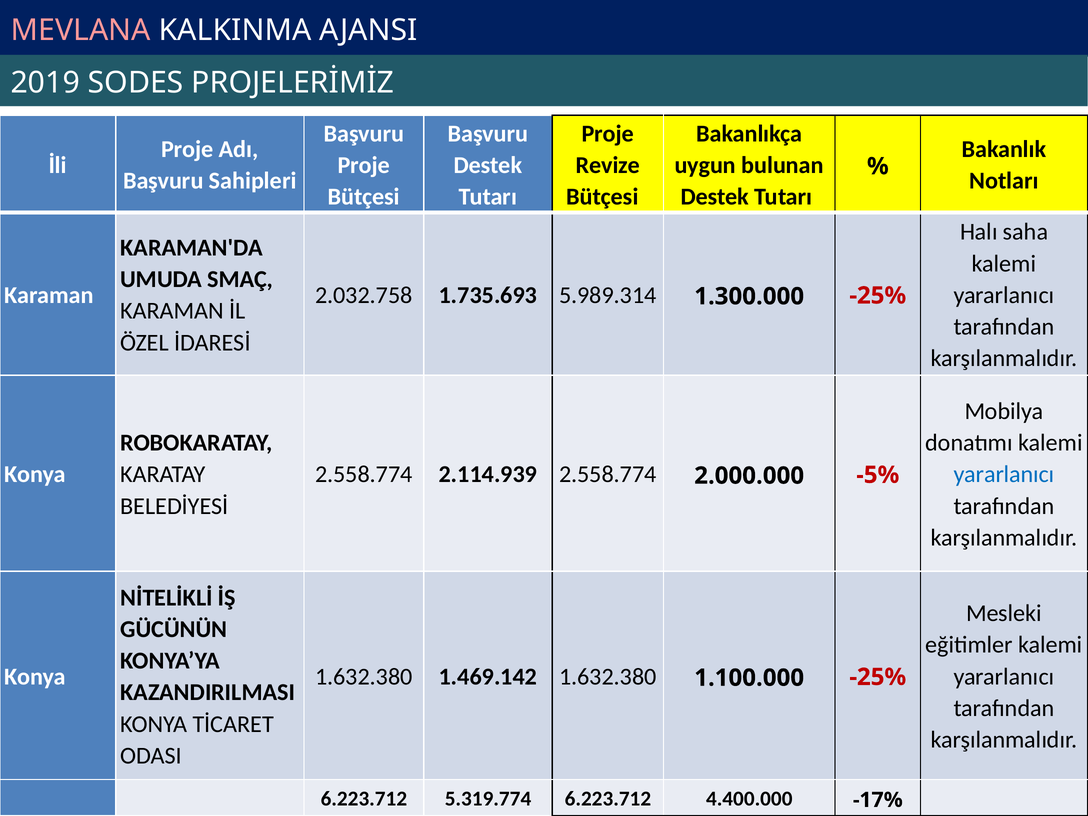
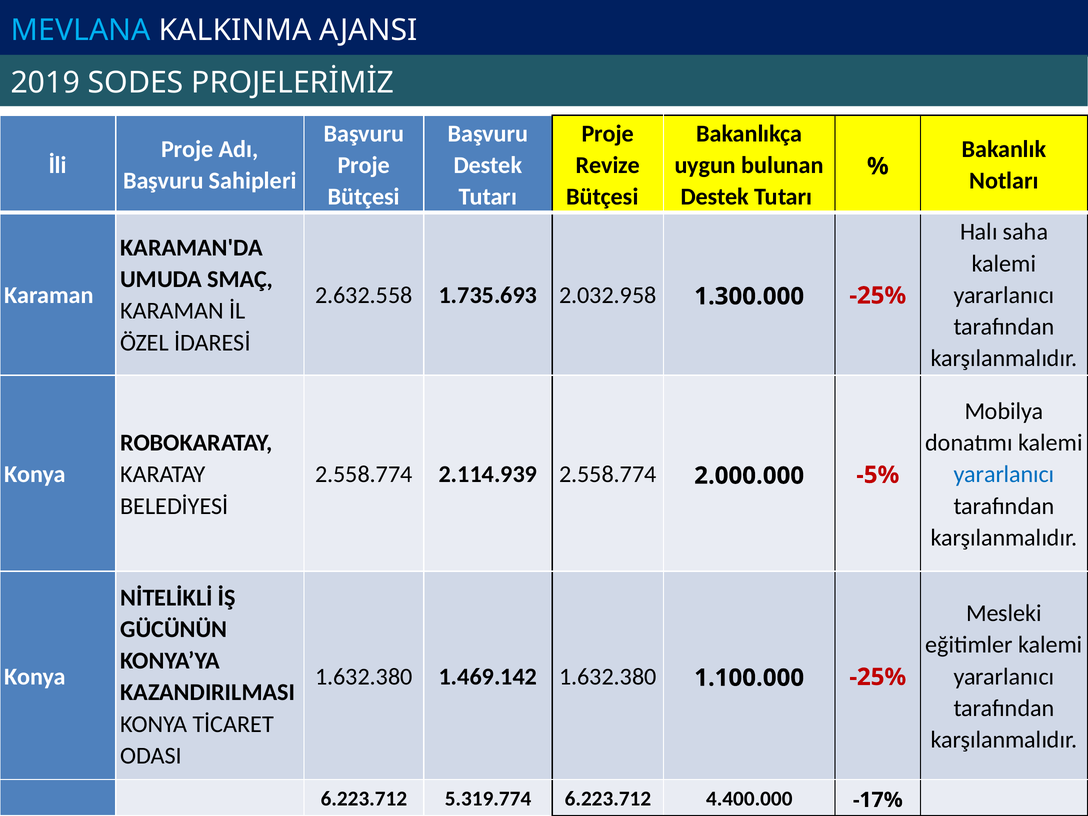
MEVLANA colour: pink -> light blue (81, 30)
2.032.758: 2.032.758 -> 2.632.558 (364, 295)
5.989.314: 5.989.314 -> 2.032.958 (608, 295)
